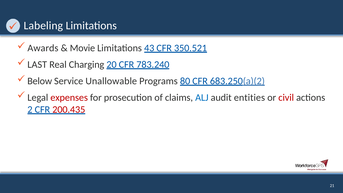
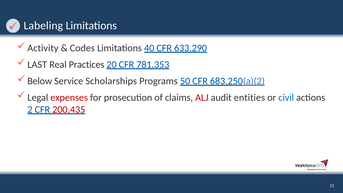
Awards: Awards -> Activity (43, 48)
Movie: Movie -> Codes (82, 48)
43: 43 -> 40 (149, 48)
350.521: 350.521 -> 633.290 (191, 48)
Charging: Charging -> Practices (87, 64)
783.240: 783.240 -> 781.353 (153, 64)
Unallowable: Unallowable -> Scholarships (111, 81)
80: 80 -> 50 (185, 81)
ALJ colour: blue -> red (202, 97)
civil colour: red -> blue (286, 97)
